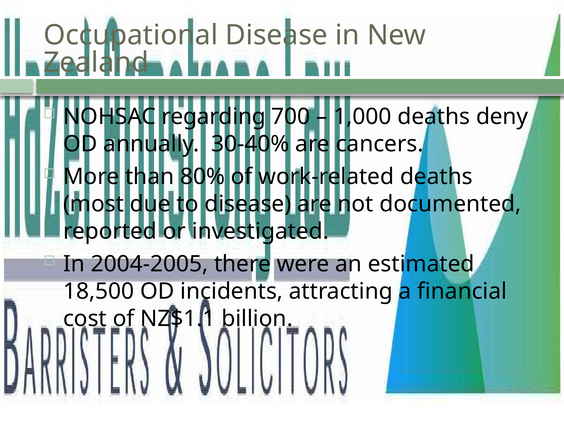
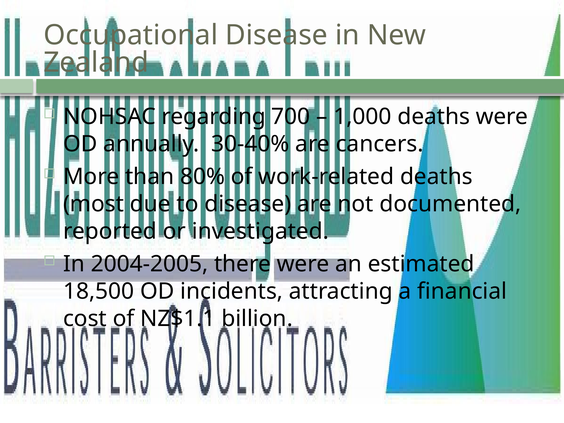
deaths deny: deny -> were (502, 117)
